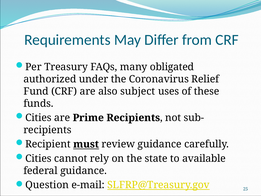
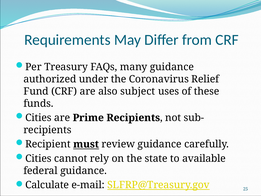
many obligated: obligated -> guidance (172, 67)
Question: Question -> Calculate (47, 185)
